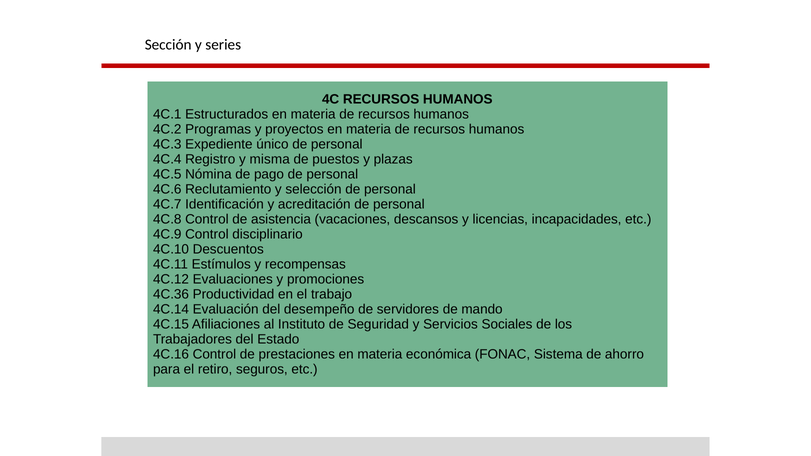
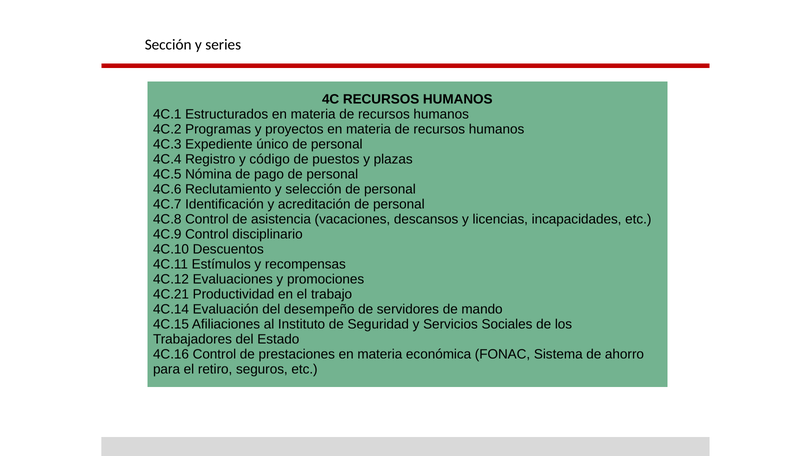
misma: misma -> código (270, 159)
4C.36: 4C.36 -> 4C.21 (171, 295)
